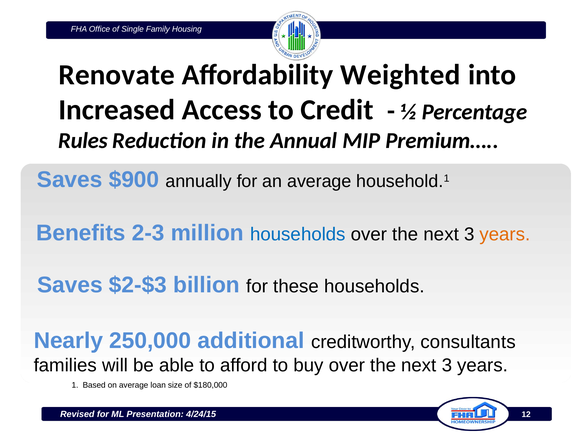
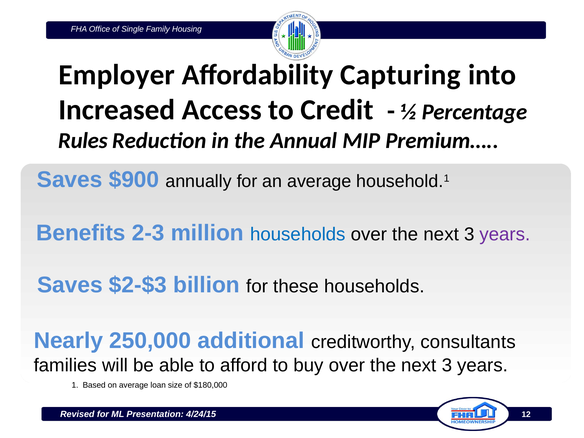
Renovate: Renovate -> Employer (117, 75)
Weighted: Weighted -> Capturing (400, 75)
years colour: orange -> purple (505, 234)
